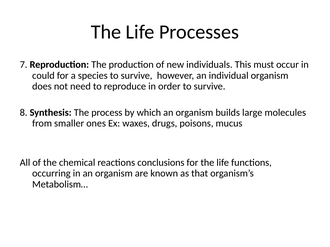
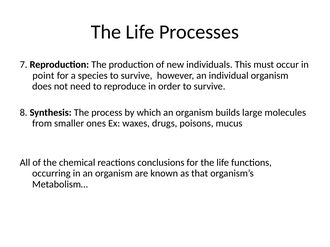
could: could -> point (43, 76)
